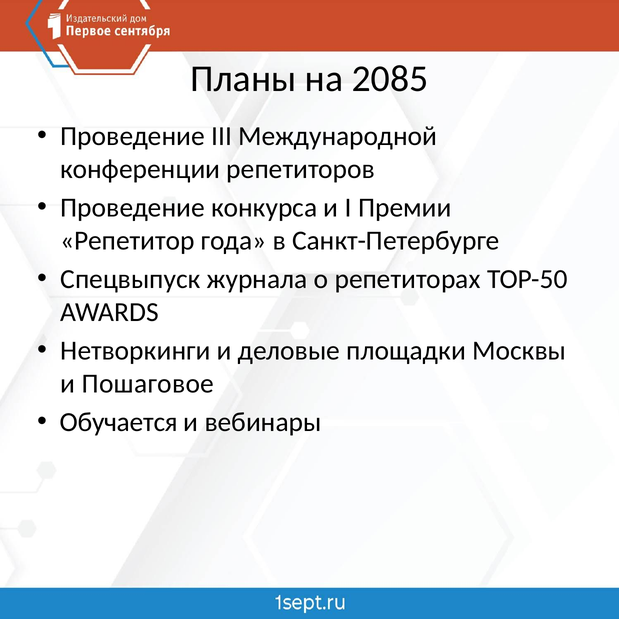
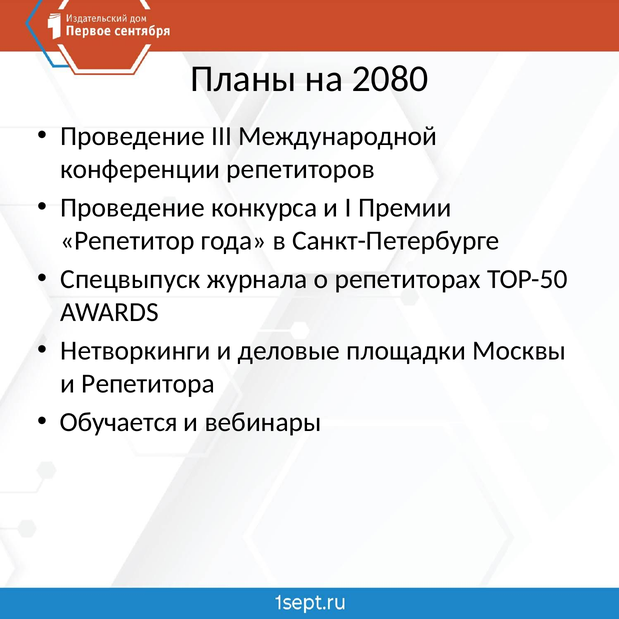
2085: 2085 -> 2080 (390, 79)
Пошаговое: Пошаговое -> Репетитора (148, 384)
